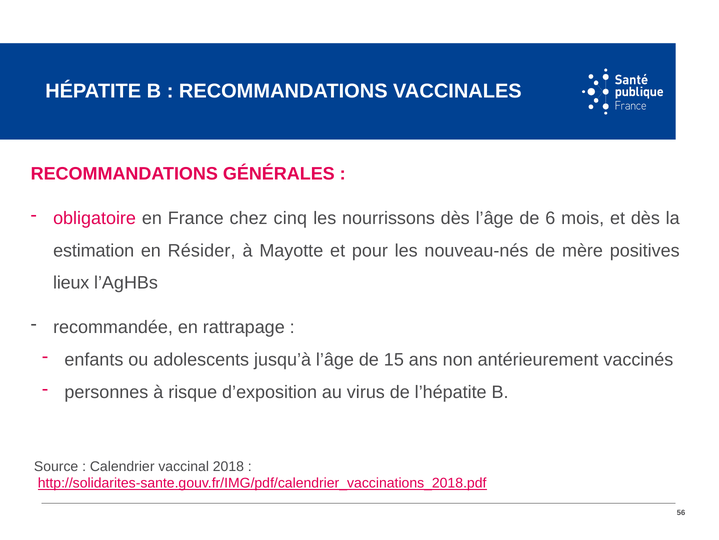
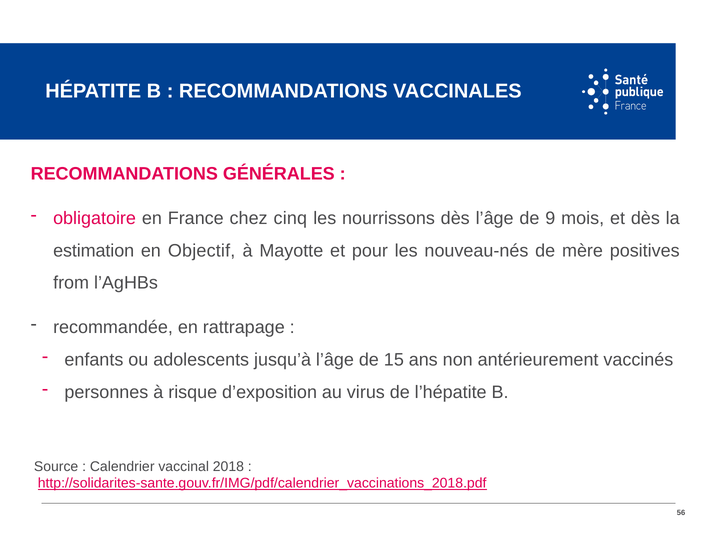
6: 6 -> 9 (550, 218)
Résider: Résider -> Objectif (202, 250)
lieux: lieux -> from (71, 283)
